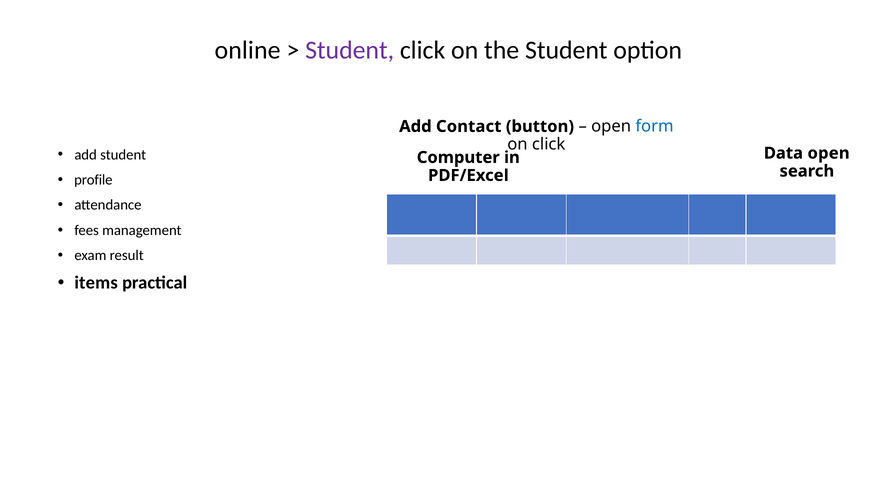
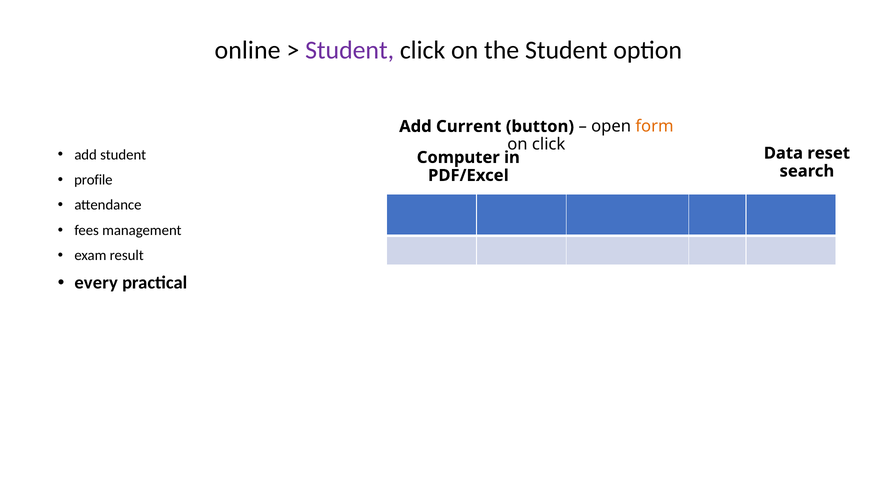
Contact: Contact -> Current (469, 126)
form colour: blue -> orange (654, 126)
Data open: open -> reset (829, 153)
items: items -> every (96, 283)
